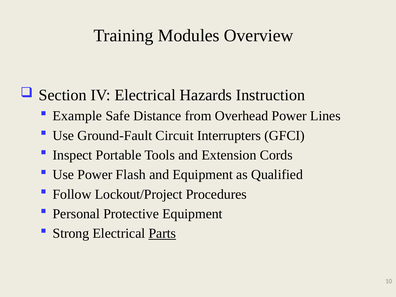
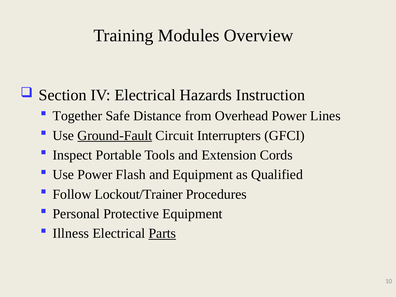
Example: Example -> Together (77, 116)
Ground-Fault underline: none -> present (115, 136)
Lockout/Project: Lockout/Project -> Lockout/Trainer (139, 194)
Strong: Strong -> Illness (71, 233)
